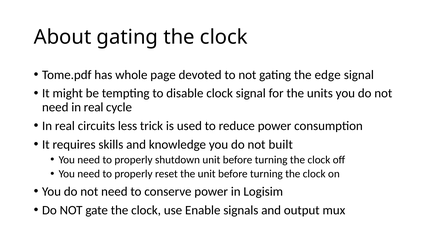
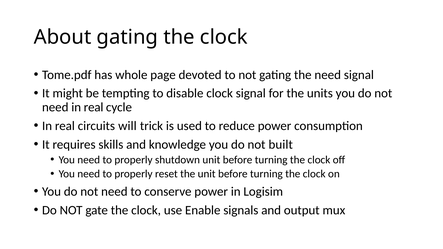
the edge: edge -> need (328, 75)
less: less -> will (127, 126)
